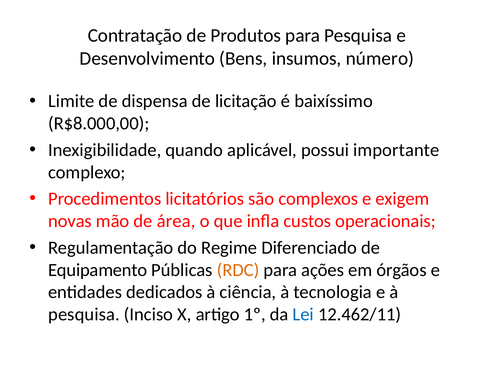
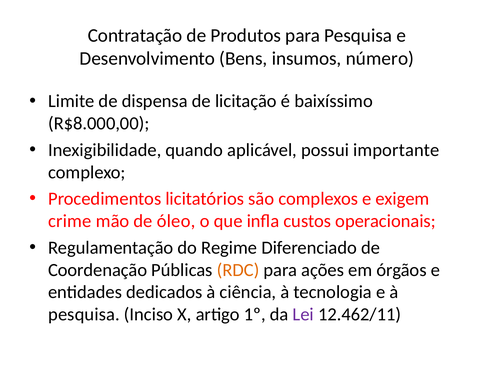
novas: novas -> crime (70, 221)
área: área -> óleo (176, 221)
Equipamento: Equipamento -> Coordenação (98, 270)
Lei colour: blue -> purple (303, 315)
